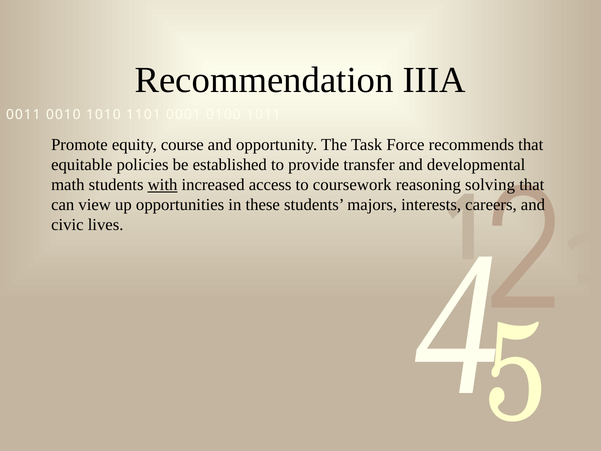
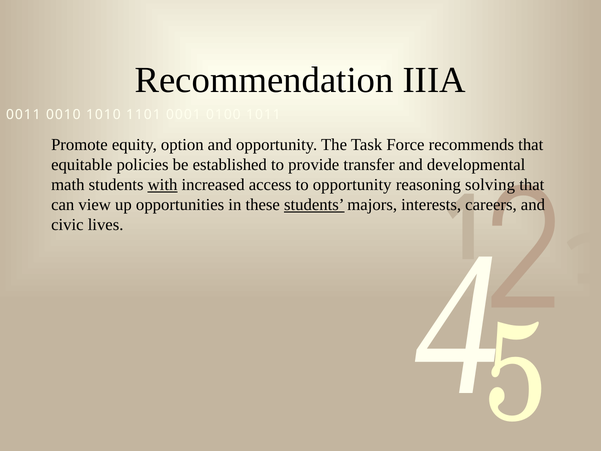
course: course -> option (182, 144)
to coursework: coursework -> opportunity (352, 185)
students underline: none -> present (314, 205)
